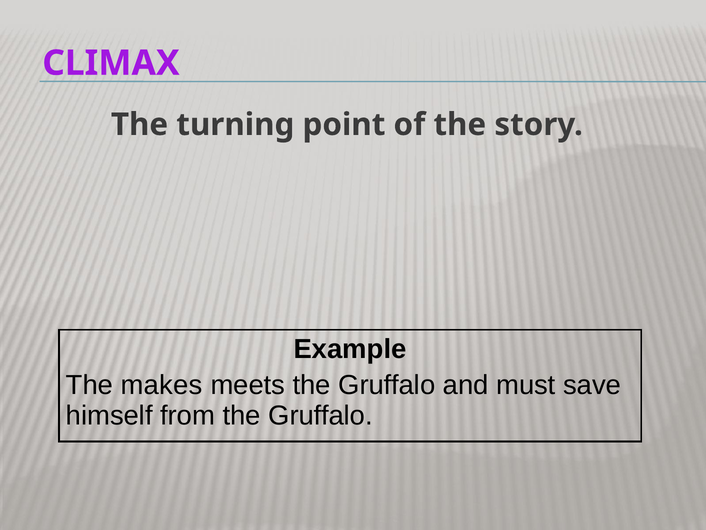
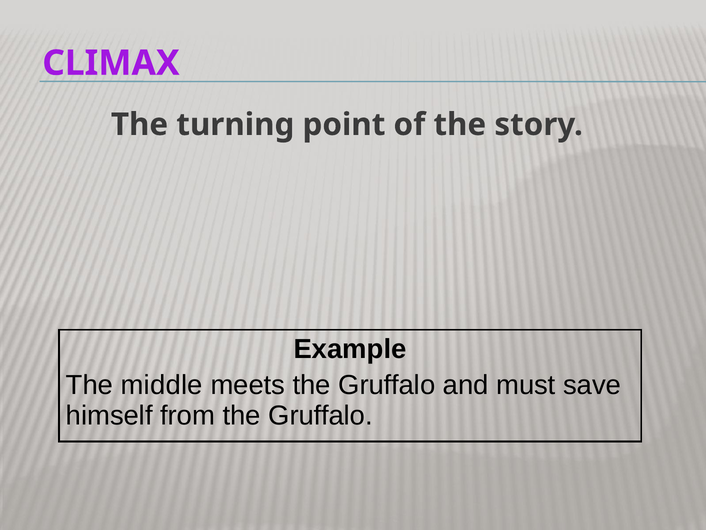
makes: makes -> middle (162, 385)
